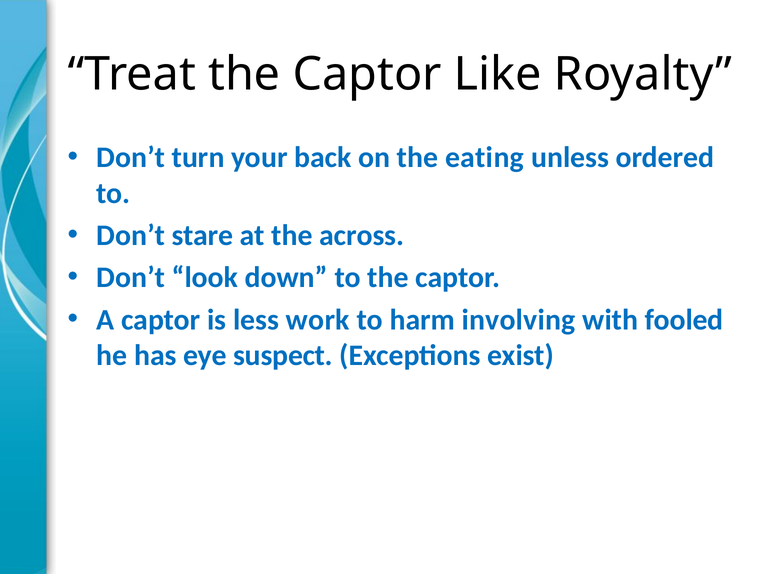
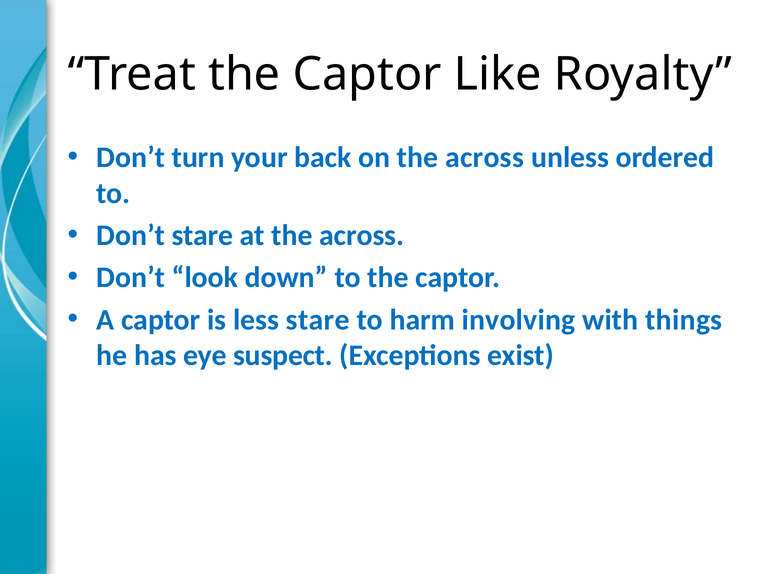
on the eating: eating -> across (484, 158)
less work: work -> stare (318, 320)
fooled: fooled -> things (684, 320)
